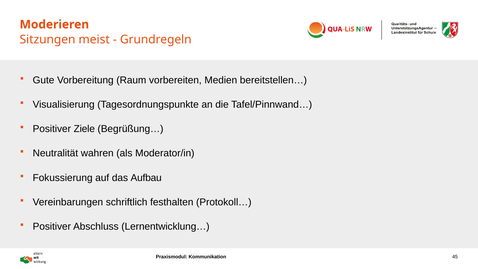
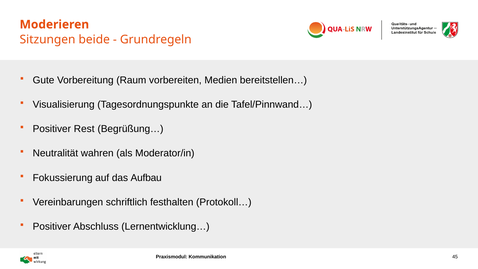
meist: meist -> beide (94, 39)
Ziele: Ziele -> Rest (84, 129)
